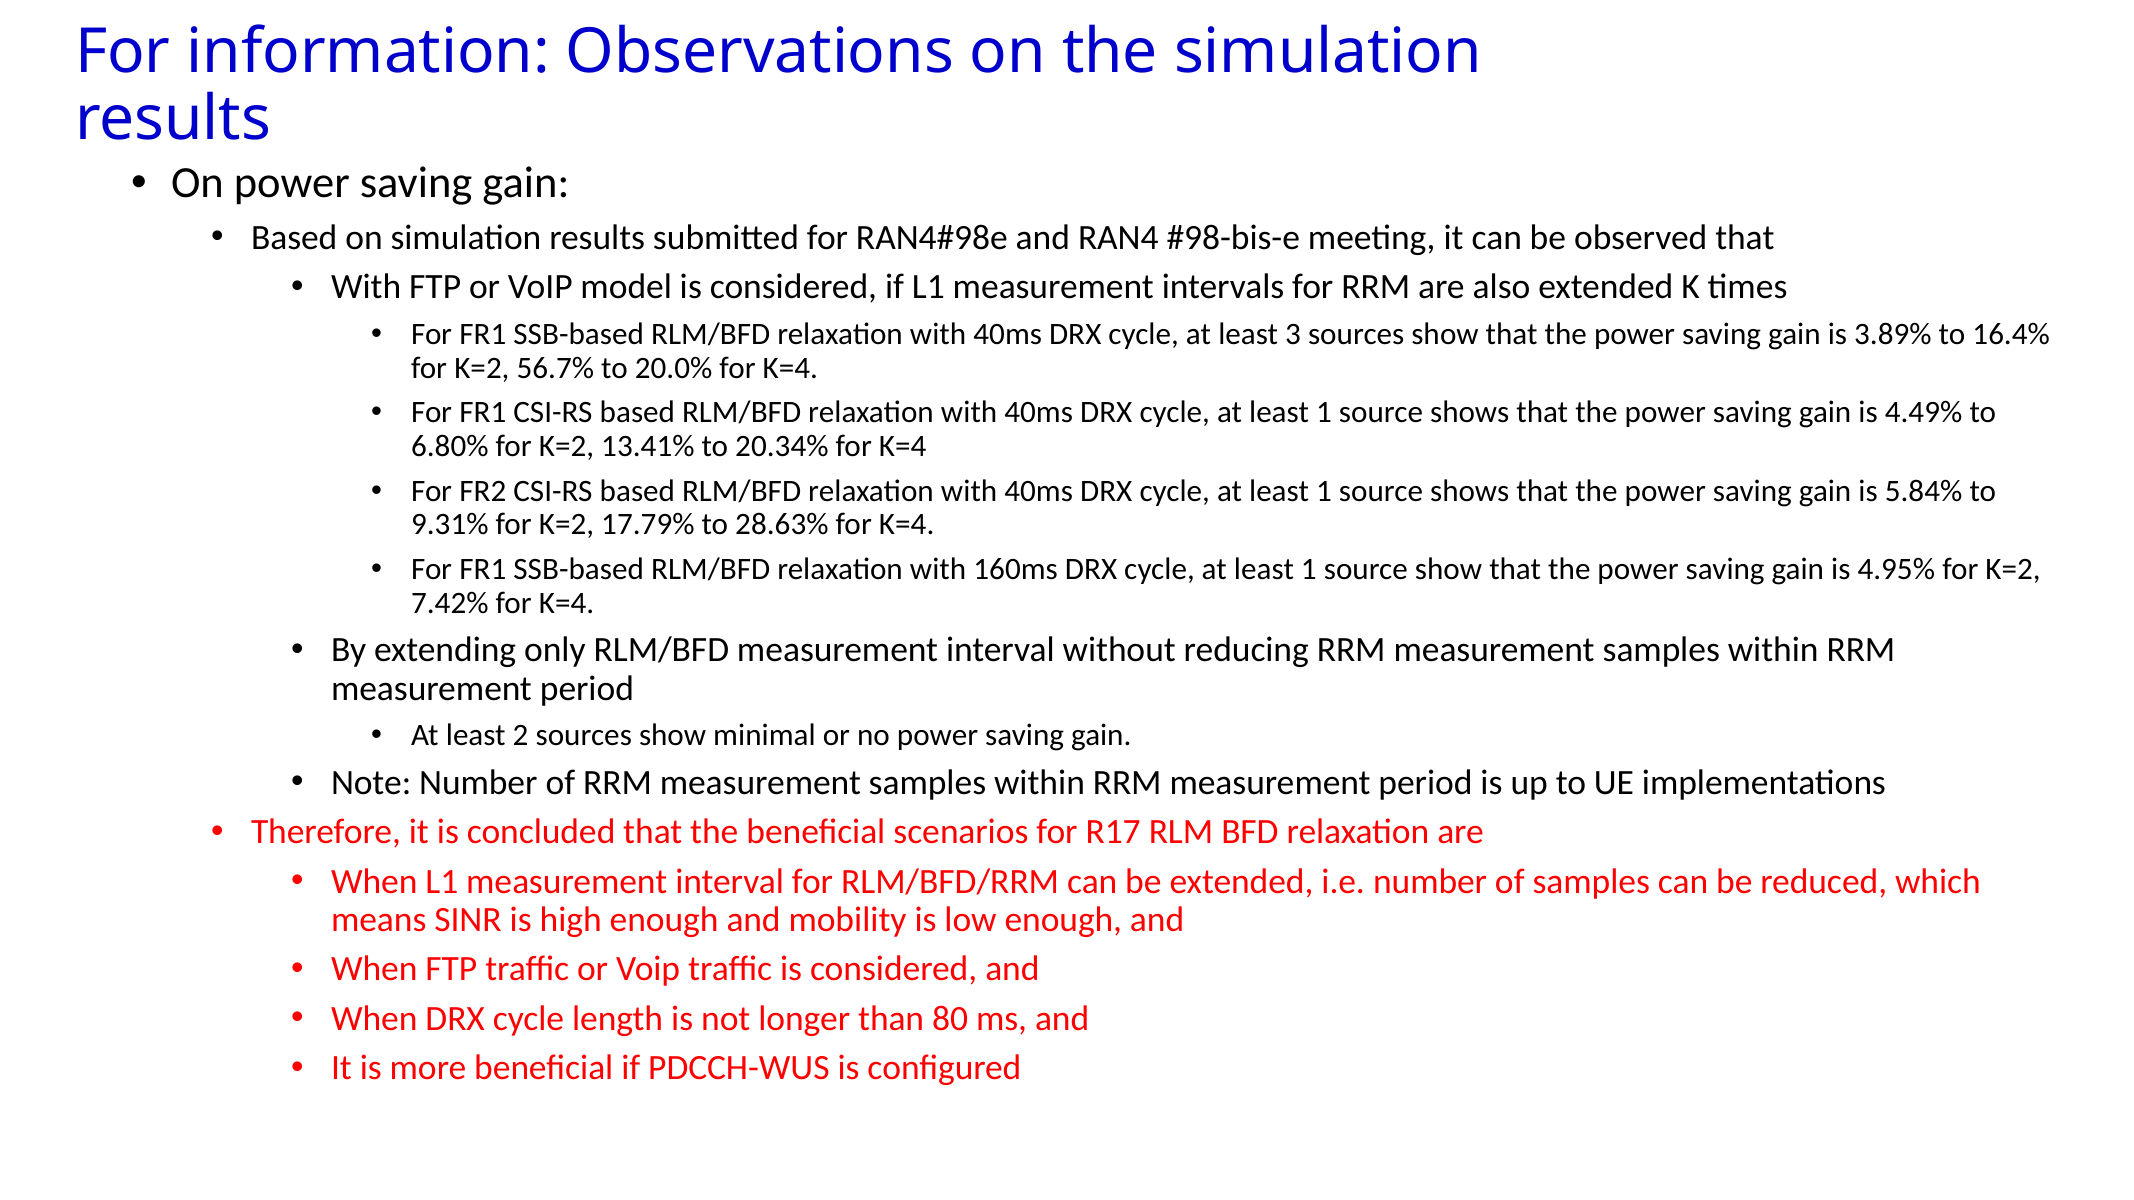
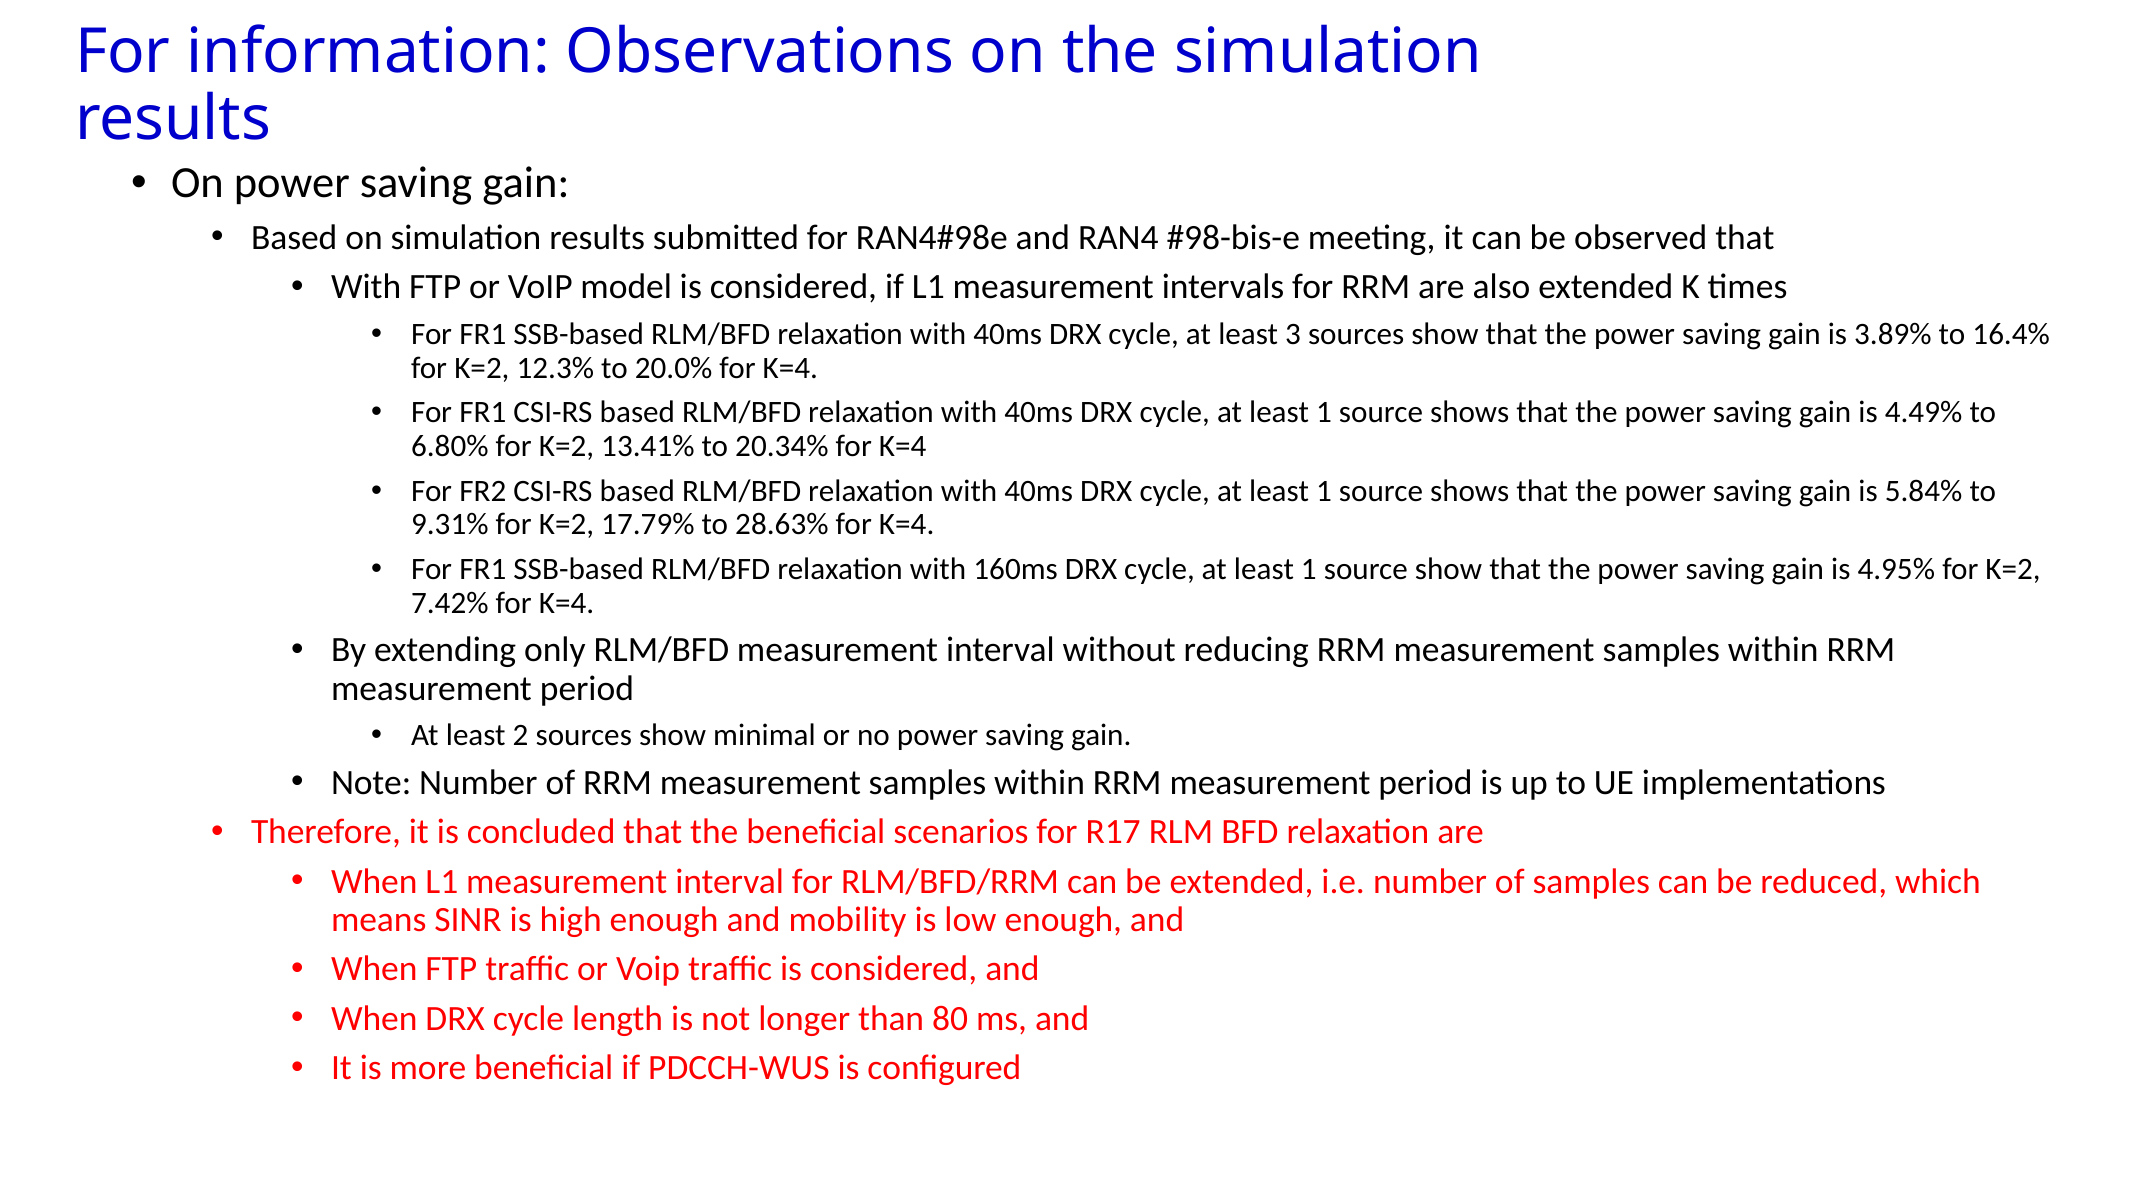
56.7%: 56.7% -> 12.3% (555, 368)
